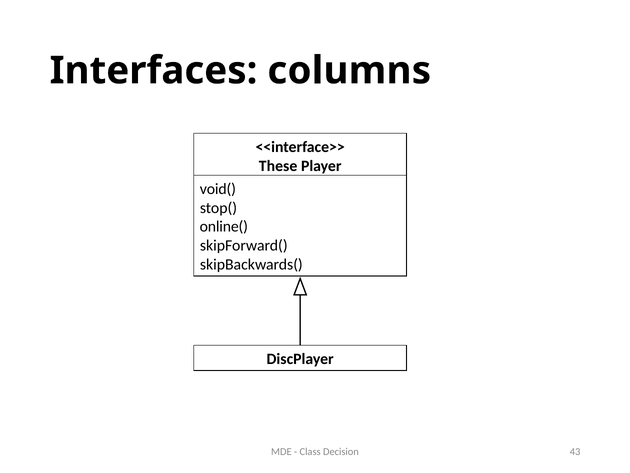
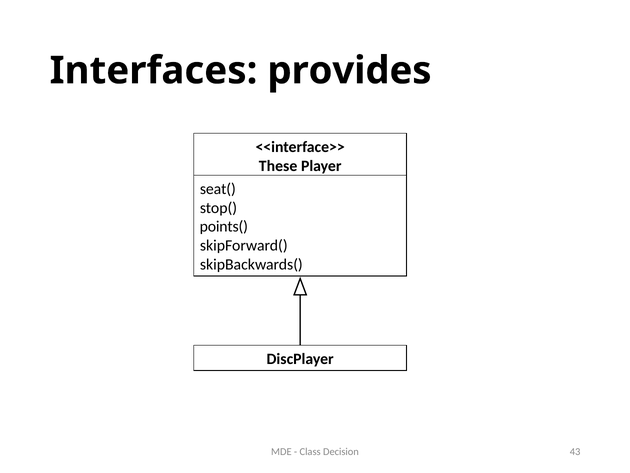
columns: columns -> provides (349, 71)
void(: void( -> seat( (218, 189)
online(: online( -> points( (224, 226)
